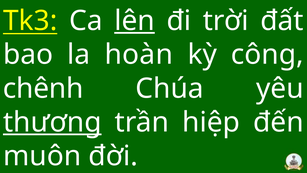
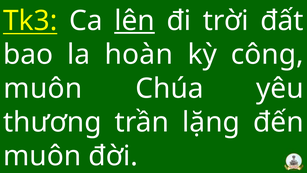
chênh: chênh -> muôn (43, 88)
thương underline: present -> none (52, 122)
hiệp: hiệp -> lặng (211, 122)
